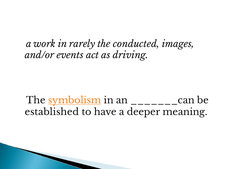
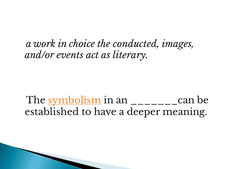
rarely: rarely -> choice (82, 44)
driving: driving -> literary (130, 55)
